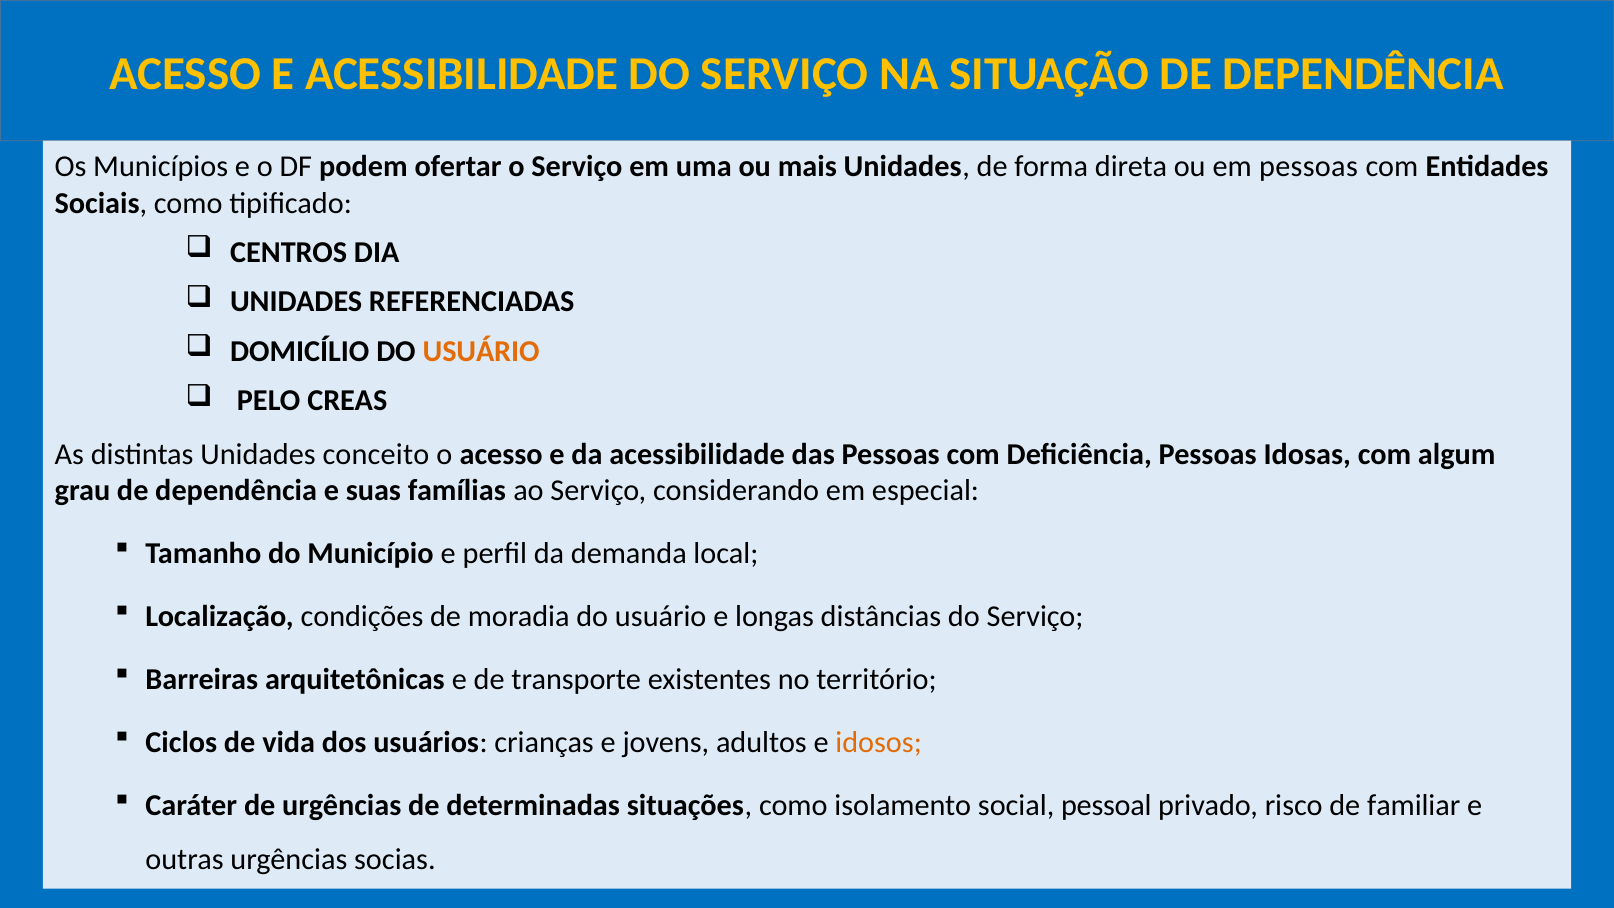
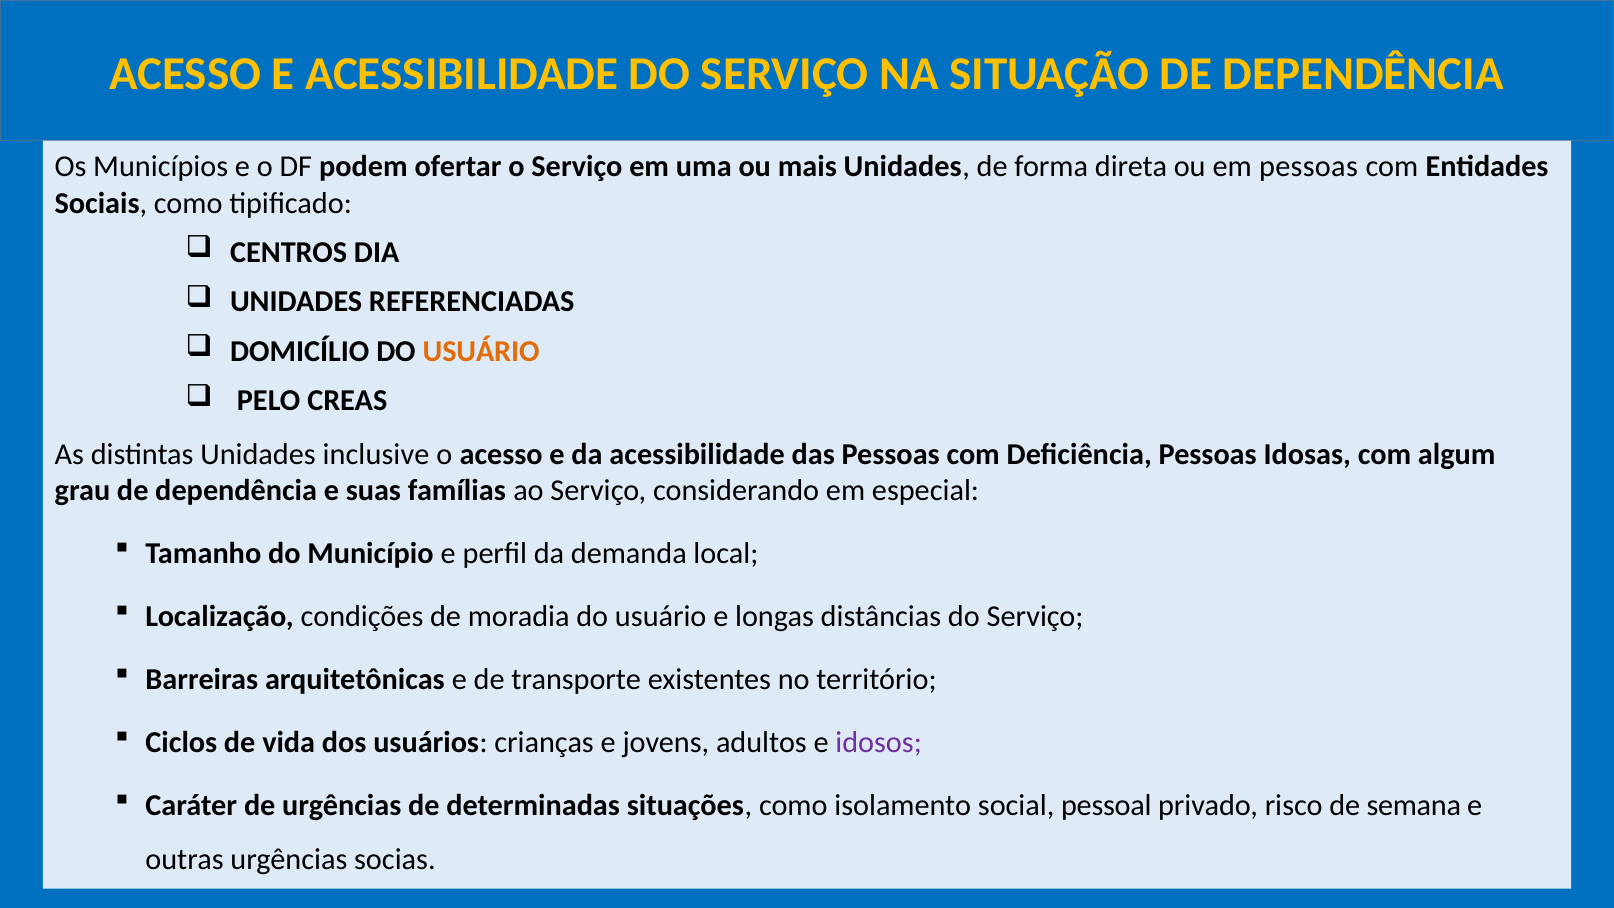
conceito: conceito -> inclusive (376, 454)
idosos colour: orange -> purple (879, 742)
familiar: familiar -> semana (1414, 805)
